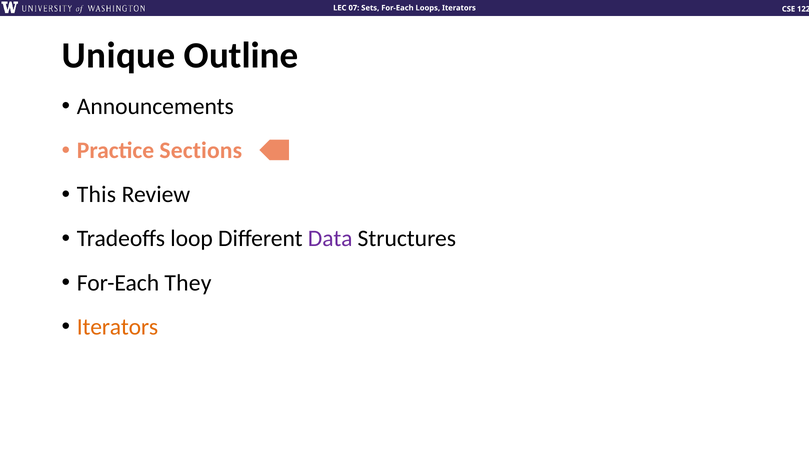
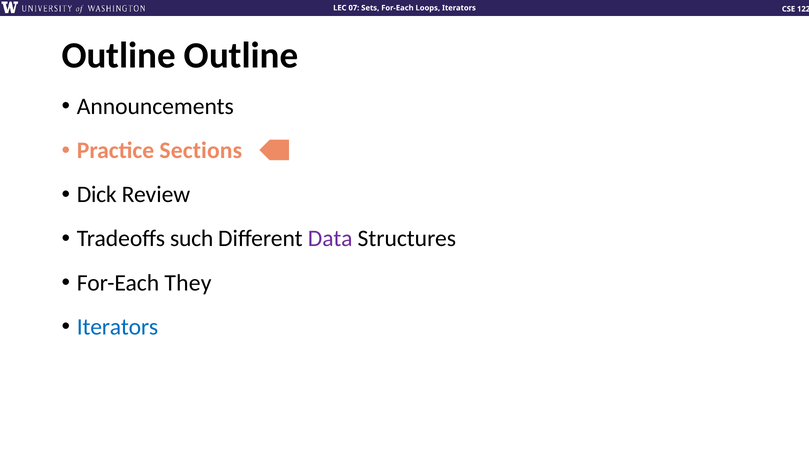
Unique: Unique -> Outline (119, 55)
This: This -> Dick (97, 195)
loop: loop -> such (192, 239)
Iterators colour: orange -> blue (118, 327)
